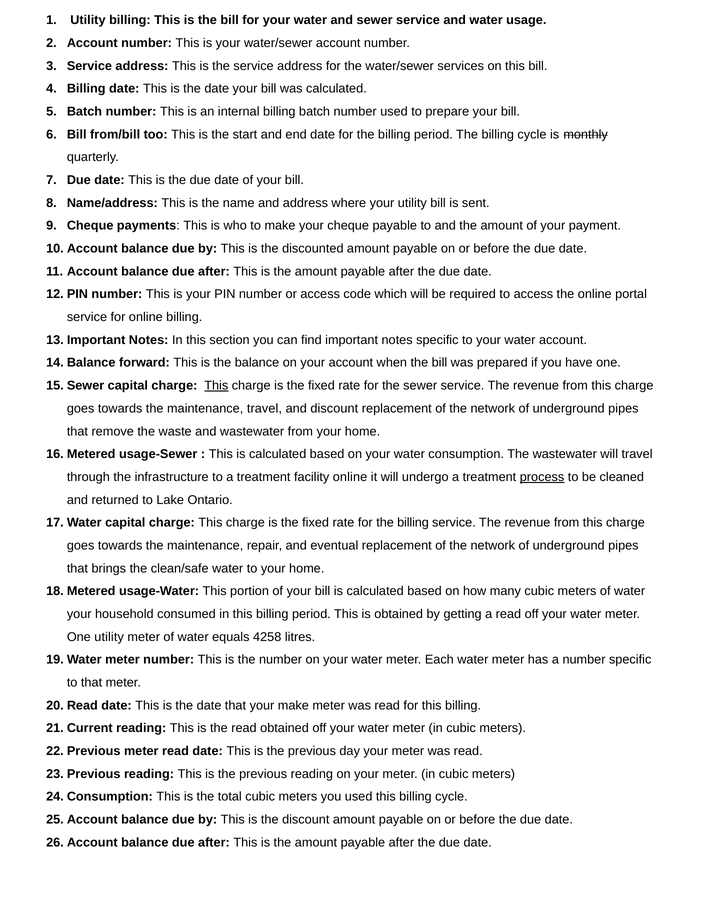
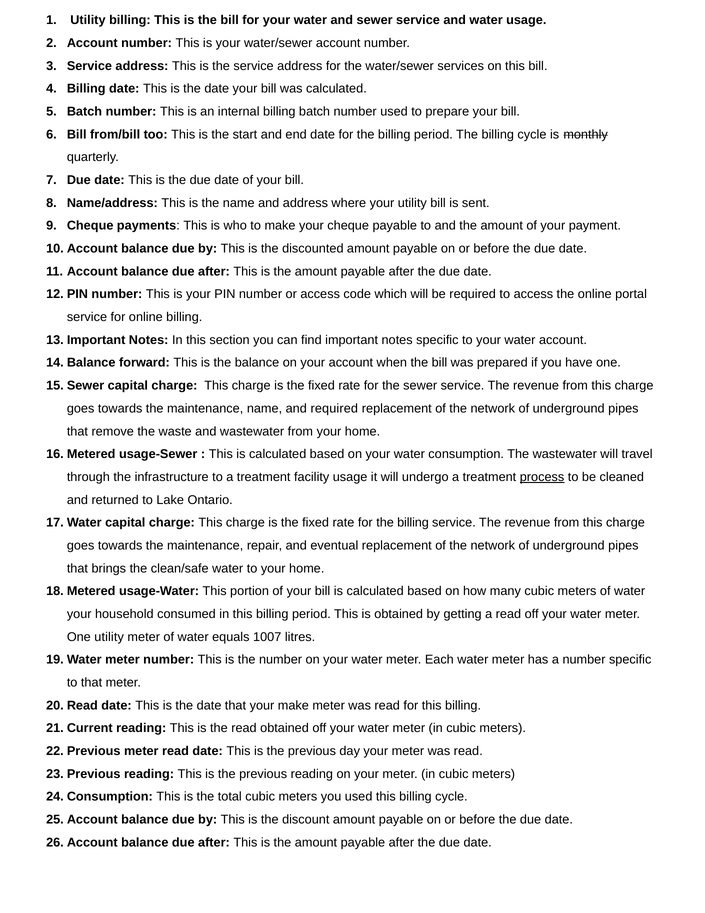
This underline: present -> none (216, 385)
maintenance travel: travel -> name (265, 408)
and discount: discount -> required (334, 408)
facility online: online -> usage (350, 477)
4258: 4258 -> 1007 (267, 636)
